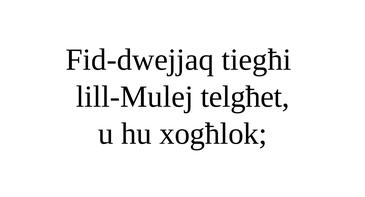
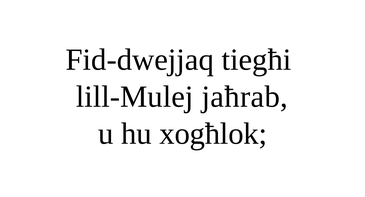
telgħet: telgħet -> jaħrab (245, 96)
